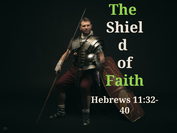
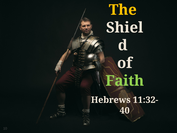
The colour: light green -> yellow (123, 10)
